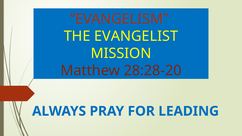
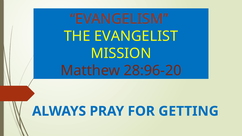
28:28-20: 28:28-20 -> 28:96-20 (153, 71)
LEADING: LEADING -> GETTING (189, 111)
